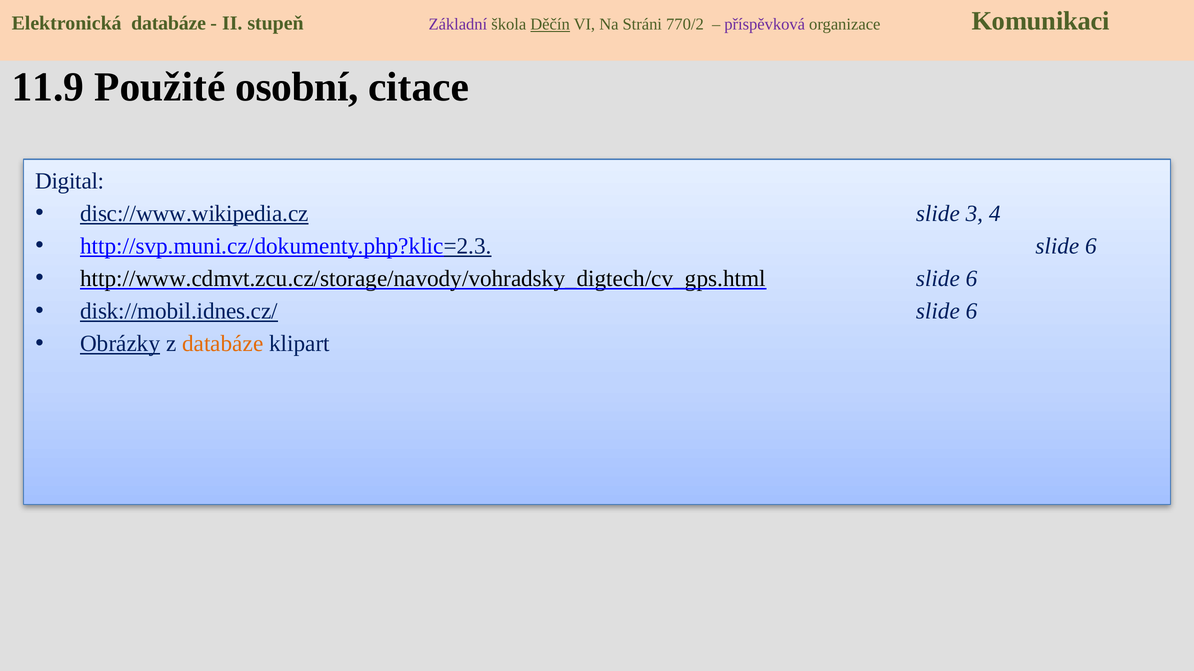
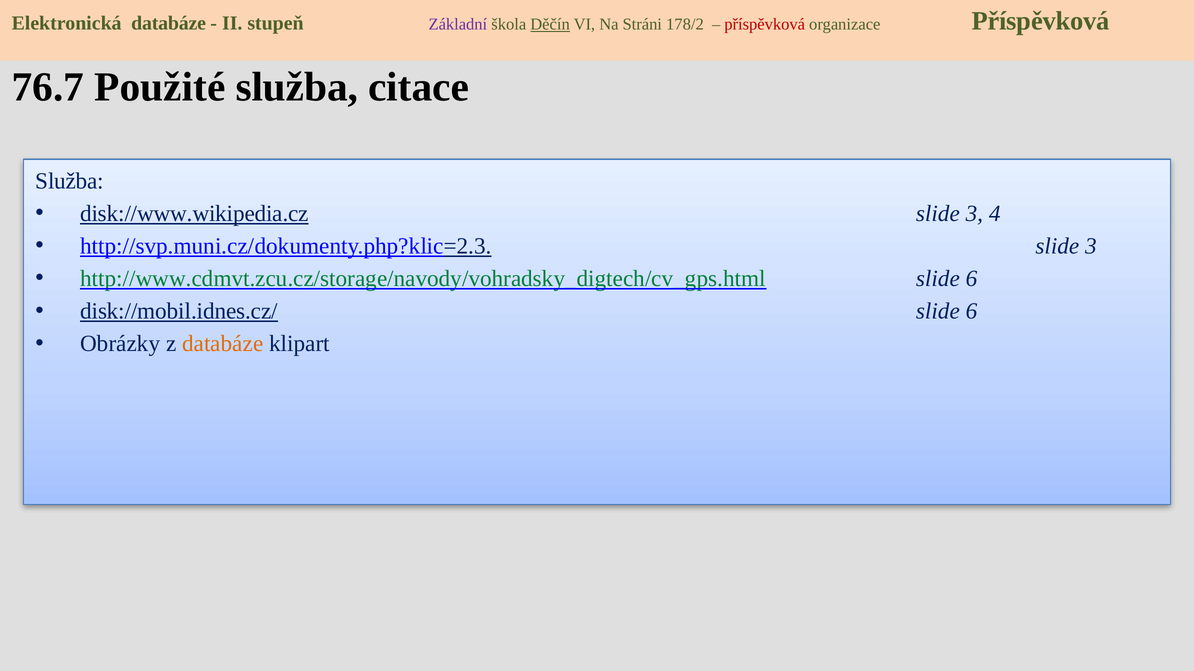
770/2: 770/2 -> 178/2 (685, 24)
příspěvková colour: purple -> red (765, 24)
organizace Komunikaci: Komunikaci -> Příspěvková (1041, 21)
11.9: 11.9 -> 76.7 (48, 87)
Použité osobní: osobní -> služba (297, 87)
Digital: Digital -> Služba (70, 181)
disc://www.wikipedia.cz: disc://www.wikipedia.cz -> disk://www.wikipedia.cz (194, 214)
http://svp.muni.cz/dokumenty.php?klic=2.3 slide 6: 6 -> 3 (1091, 246)
http://www.cdmvt.zcu.cz/storage/navody/vohradsky_digtech/cv_gps.html colour: black -> green (423, 279)
Obrázky underline: present -> none (120, 344)
